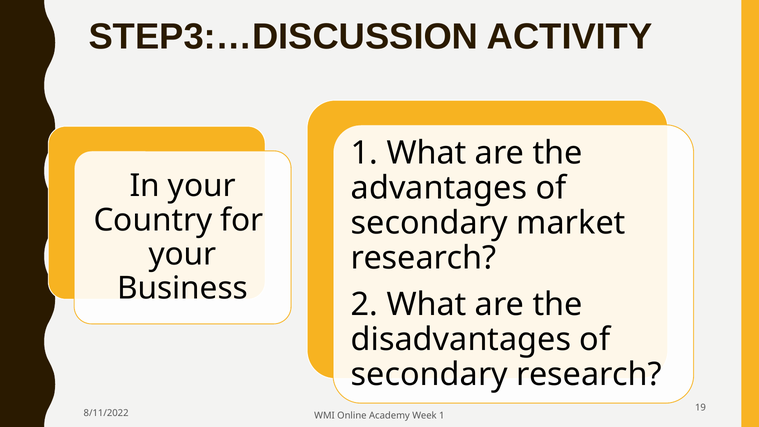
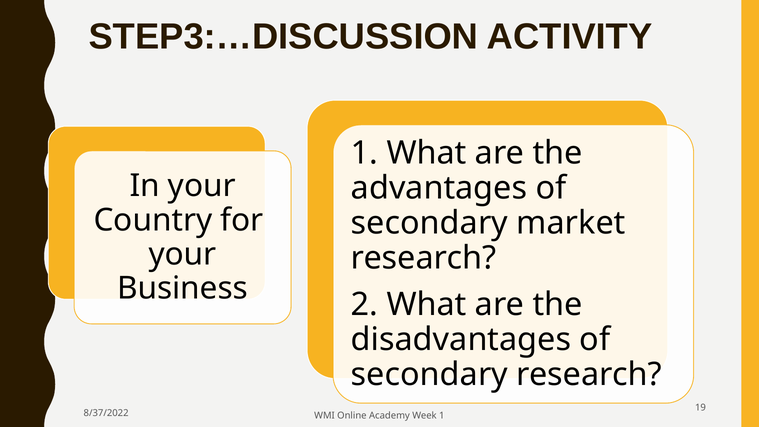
8/11/2022: 8/11/2022 -> 8/37/2022 (106, 413)
